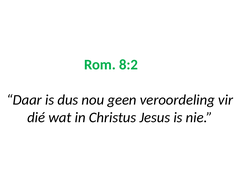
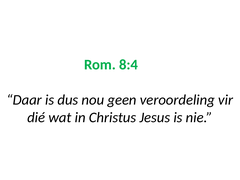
8:2: 8:2 -> 8:4 (128, 65)
